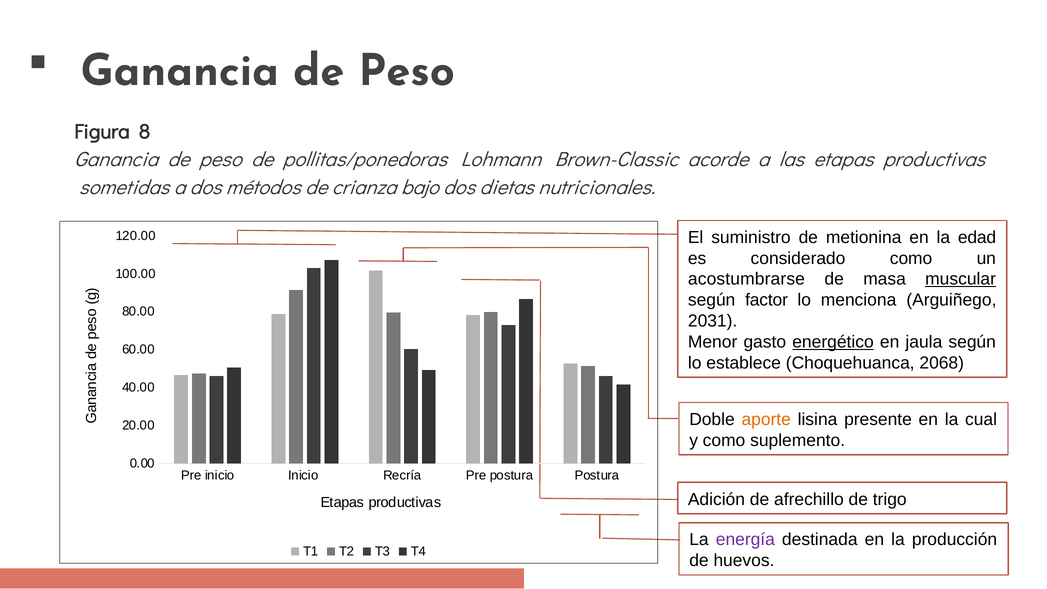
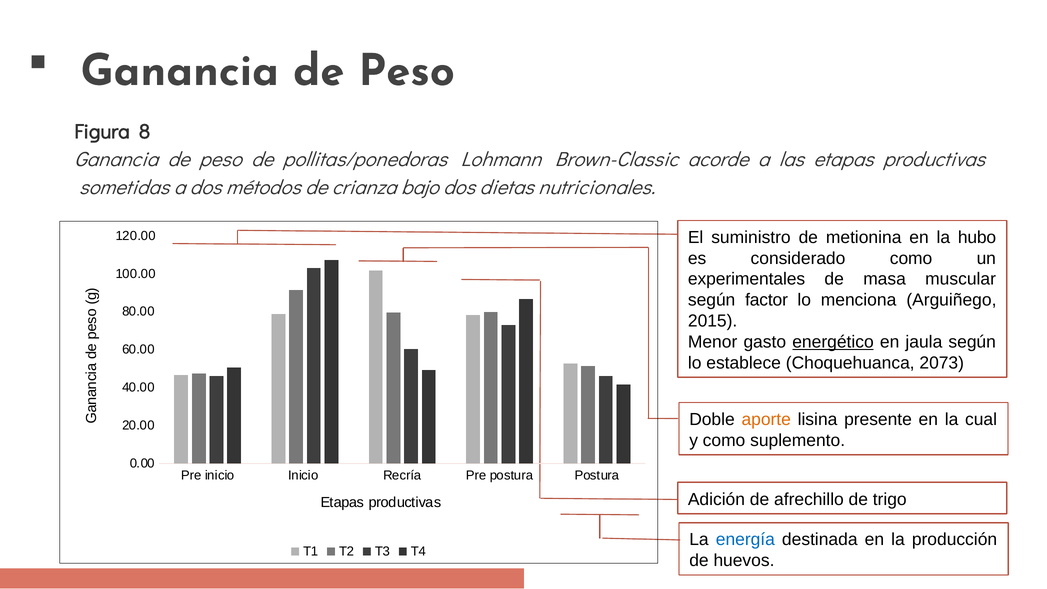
edad: edad -> hubo (977, 237)
acostumbrarse: acostumbrarse -> experimentales (747, 279)
muscular underline: present -> none (961, 279)
2031: 2031 -> 2015 (713, 321)
2068: 2068 -> 2073 (942, 363)
energía colour: purple -> blue (745, 540)
